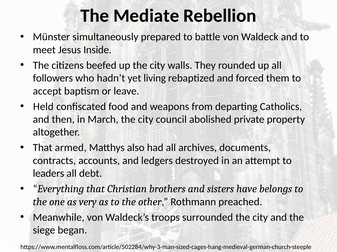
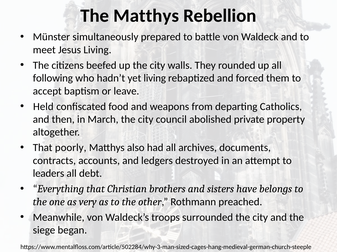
The Mediate: Mediate -> Matthys (146, 16)
Jesus Inside: Inside -> Living (97, 50)
followers: followers -> following (53, 78)
armed: armed -> poorly (71, 148)
